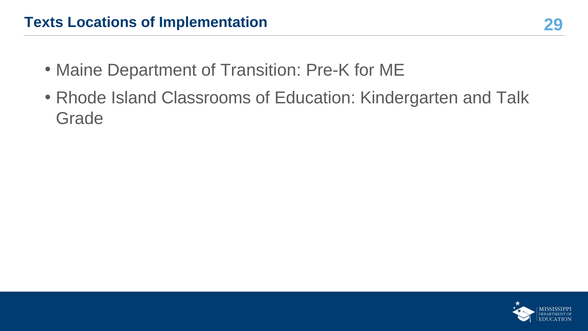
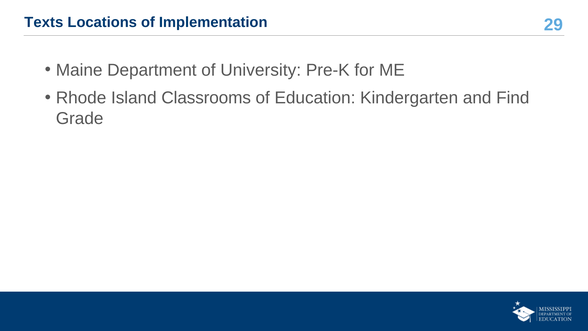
Transition: Transition -> University (261, 70)
Talk: Talk -> Find (513, 98)
